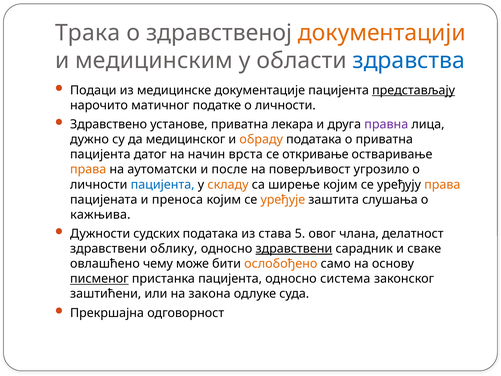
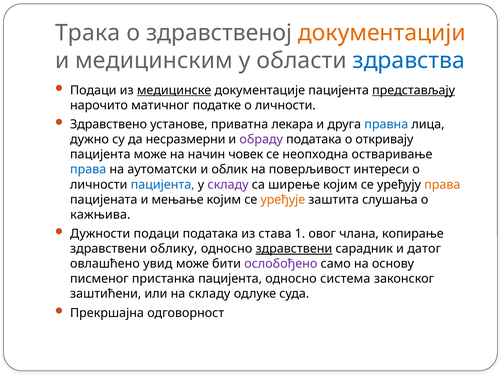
медицинске underline: none -> present (174, 90)
правна colour: purple -> blue (386, 124)
медицинског: медицинског -> несразмерни (186, 139)
обраду colour: orange -> purple (261, 139)
о приватна: приватна -> откривају (384, 139)
пацијента датог: датог -> може (150, 154)
врста: врста -> човек (246, 154)
откривање: откривање -> неопходна (315, 154)
права colour: orange -> blue (88, 169)
после: после -> облик (230, 169)
угрозило: угрозило -> интереси (381, 169)
складу colour: orange -> purple (228, 184)
преноса: преноса -> мењање (178, 199)
Дужности судских: судских -> подаци (156, 234)
5: 5 -> 1 (300, 234)
делатност: делатност -> копирање (413, 234)
сваке: сваке -> датог (424, 249)
чему: чему -> увид (158, 264)
ослобођено colour: orange -> purple (281, 264)
писменог underline: present -> none (99, 279)
на закона: закона -> складу (209, 294)
